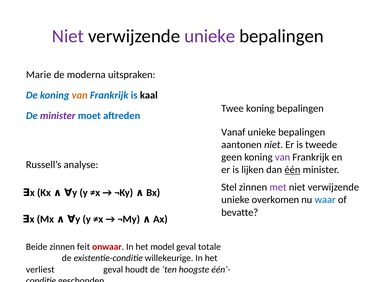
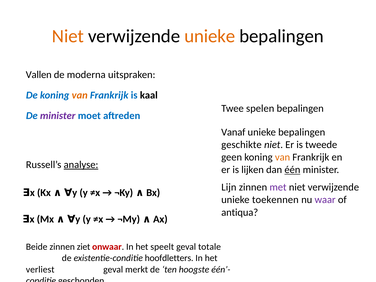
Niet colour: purple -> orange (68, 36)
unieke colour: purple -> orange (210, 36)
Marie: Marie -> Vallen (39, 75)
Twee koning: koning -> spelen (260, 108)
aantonen: aantonen -> geschikte (241, 145)
van colour: purple -> orange (283, 157)
analyse underline: none -> present (81, 165)
Stel: Stel -> Lijn (229, 187)
overkomen: overkomen -> toekennen (275, 200)
waar colour: blue -> purple (325, 200)
bevatte: bevatte -> antiqua (240, 212)
feit: feit -> ziet (84, 247)
model: model -> speelt (162, 247)
willekeurige: willekeurige -> hoofdletters (169, 258)
houdt: houdt -> merkt (137, 269)
